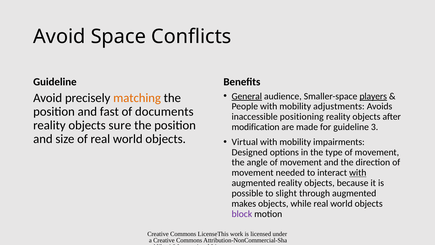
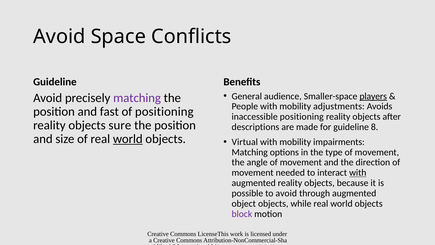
General underline: present -> none (247, 96)
matching colour: orange -> purple (137, 98)
of documents: documents -> positioning (164, 111)
modification: modification -> descriptions (255, 127)
3: 3 -> 8 (375, 127)
world underline: none -> present (128, 139)
Designed: Designed -> Matching (250, 152)
to slight: slight -> avoid (286, 193)
makes: makes -> object (244, 203)
